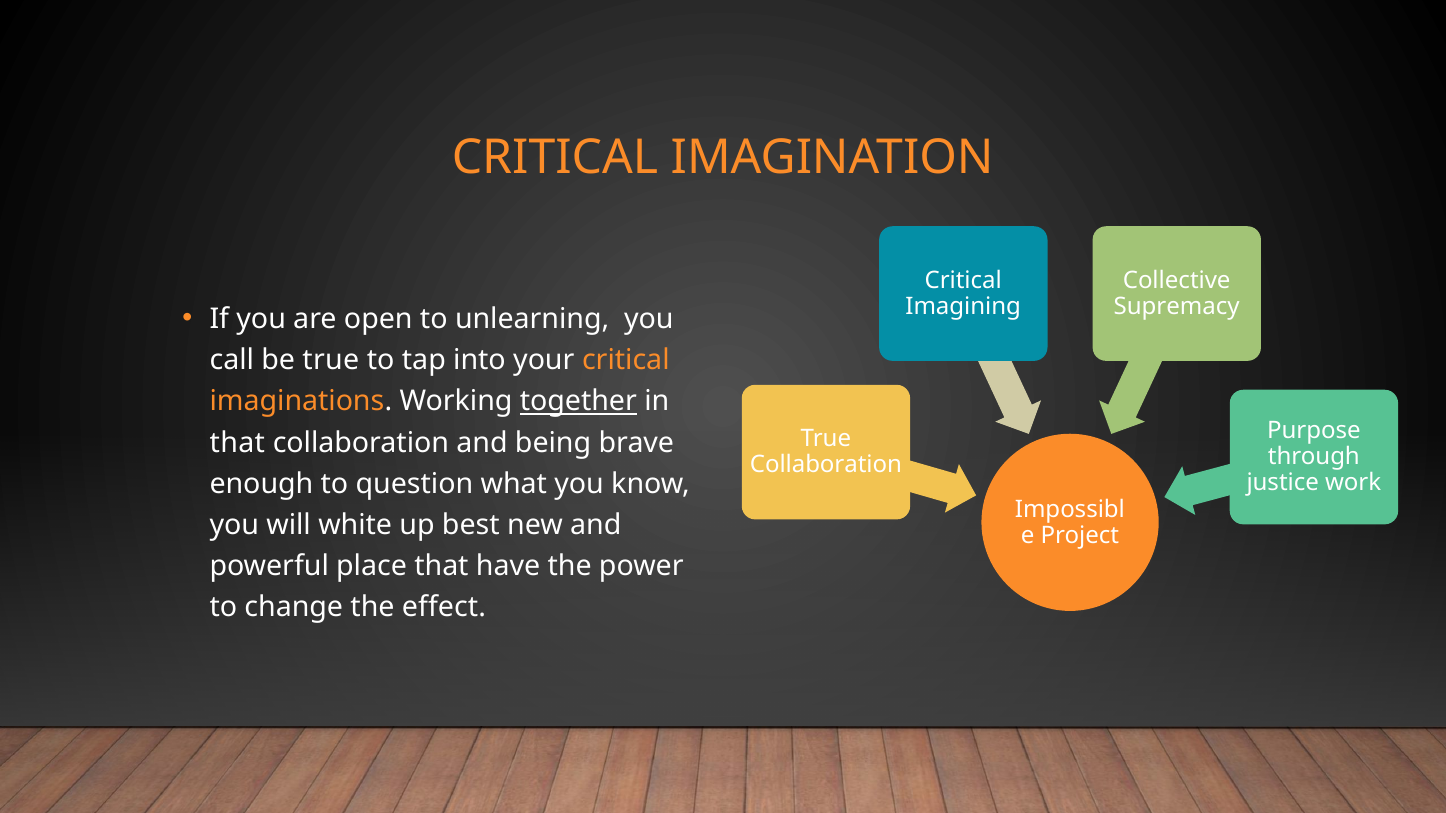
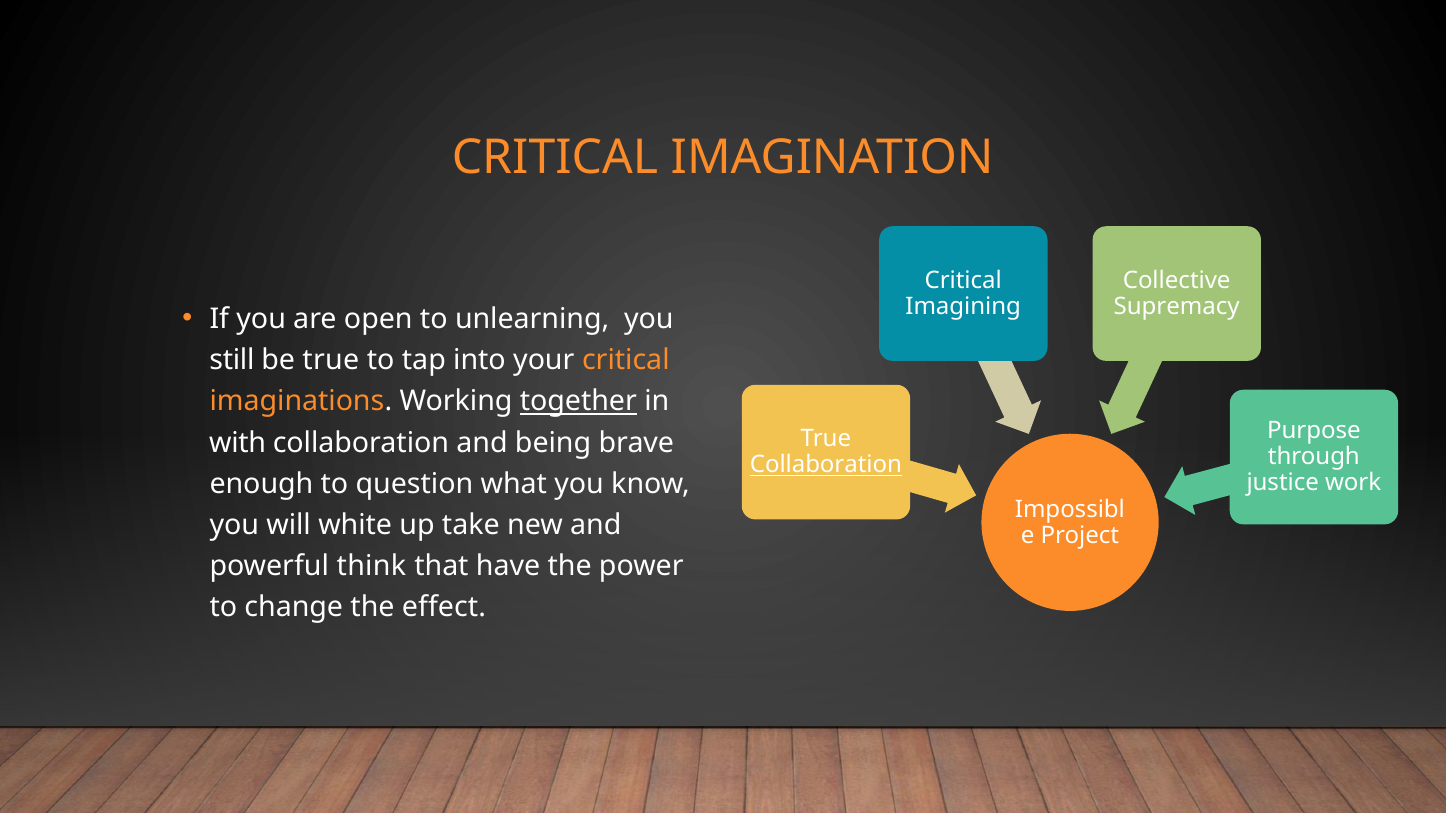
call: call -> still (232, 360)
that: that -> with (238, 443)
Collaboration underline: none -> present (826, 465)
best: best -> take (471, 525)
place: place -> think (371, 566)
